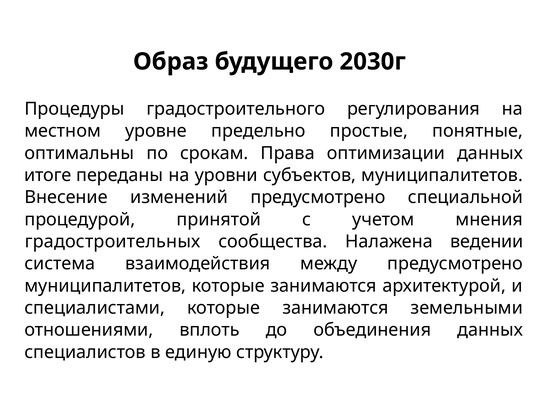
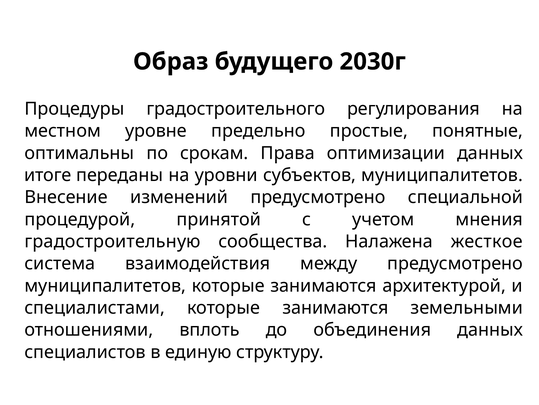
градостроительных: градостроительных -> градостроительную (113, 241)
ведении: ведении -> жесткое (487, 241)
